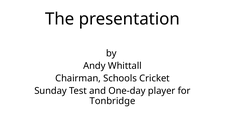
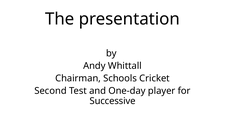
Sunday: Sunday -> Second (50, 91)
Tonbridge: Tonbridge -> Successive (113, 101)
